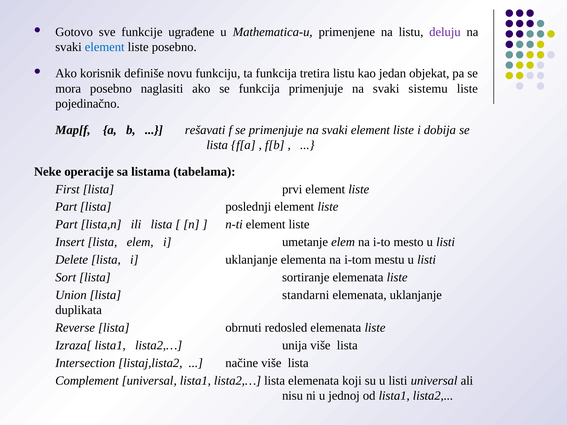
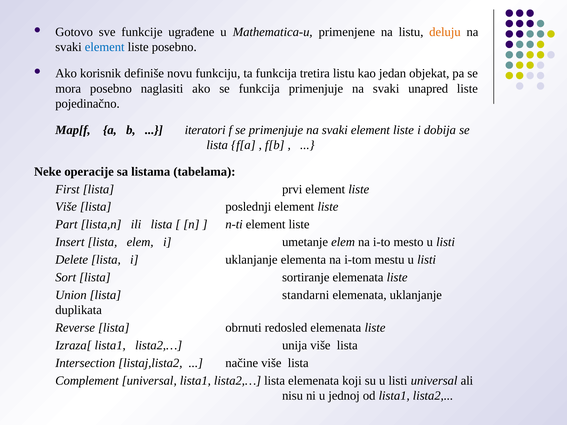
deluju colour: purple -> orange (445, 32)
sistemu: sistemu -> unapred (428, 89)
rešavati: rešavati -> iteratori (205, 130)
Part: Part -> Više (66, 207)
